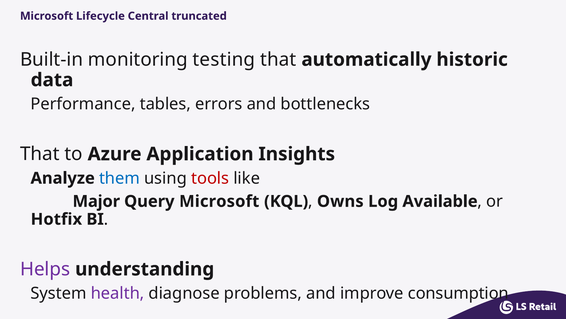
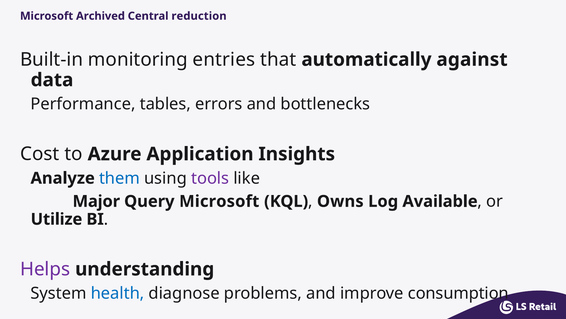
Lifecycle: Lifecycle -> Archived (100, 16)
truncated: truncated -> reduction (199, 16)
testing: testing -> entries (224, 59)
historic: historic -> against (472, 59)
That: That -> Cost (40, 154)
tools colour: red -> purple (210, 178)
Hotfix: Hotfix -> Utilize (56, 219)
health colour: purple -> blue (118, 293)
